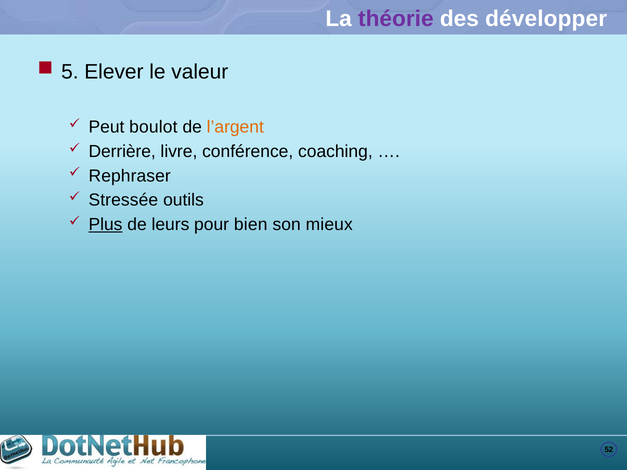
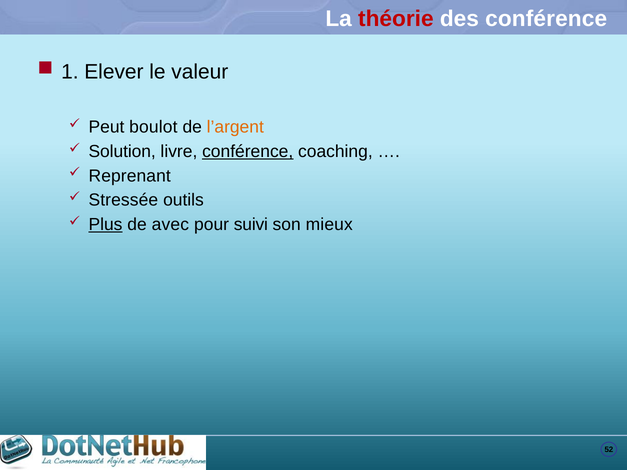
théorie colour: purple -> red (396, 19)
des développer: développer -> conférence (546, 19)
5: 5 -> 1 (70, 72)
Derrière: Derrière -> Solution (122, 152)
conférence underline: none -> present (248, 152)
Rephraser: Rephraser -> Reprenant (130, 176)
leurs: leurs -> avec (170, 225)
bien: bien -> suivi (251, 225)
